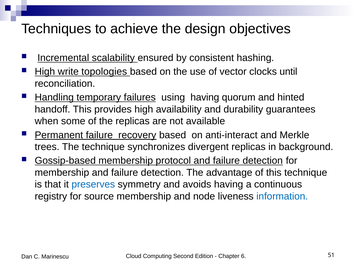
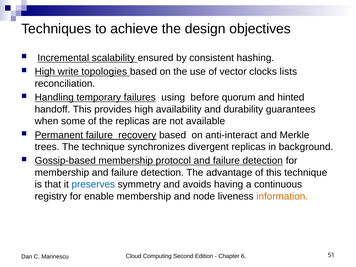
until: until -> lists (288, 72)
using having: having -> before (205, 97)
source: source -> enable (99, 196)
information colour: blue -> orange (282, 196)
